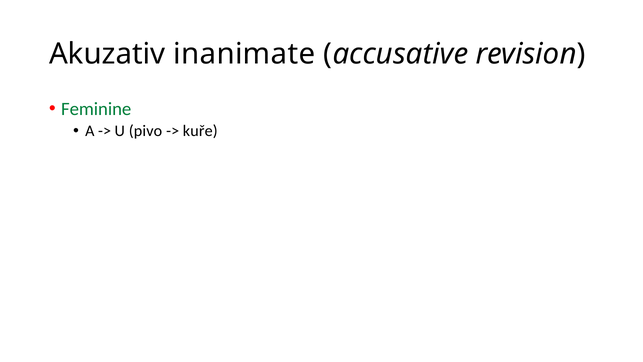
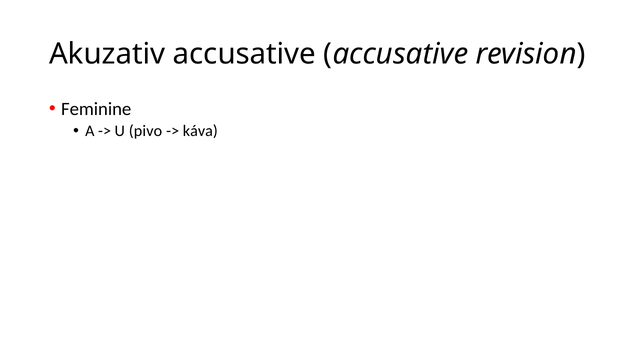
Akuzativ inanimate: inanimate -> accusative (244, 54)
Feminine colour: green -> black (96, 109)
kuře: kuře -> káva (200, 131)
